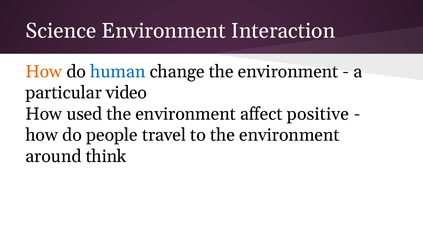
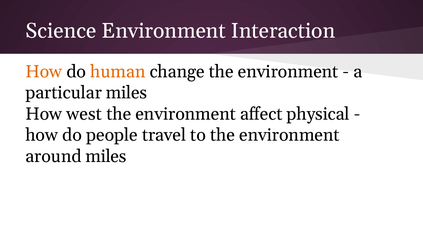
human colour: blue -> orange (118, 72)
particular video: video -> miles (126, 93)
used: used -> west (84, 114)
positive: positive -> physical (318, 114)
around think: think -> miles (106, 156)
